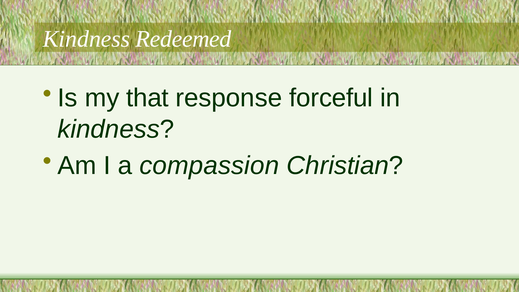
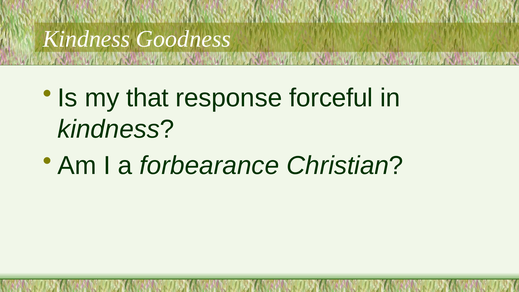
Redeemed: Redeemed -> Goodness (183, 39)
compassion: compassion -> forbearance (209, 166)
